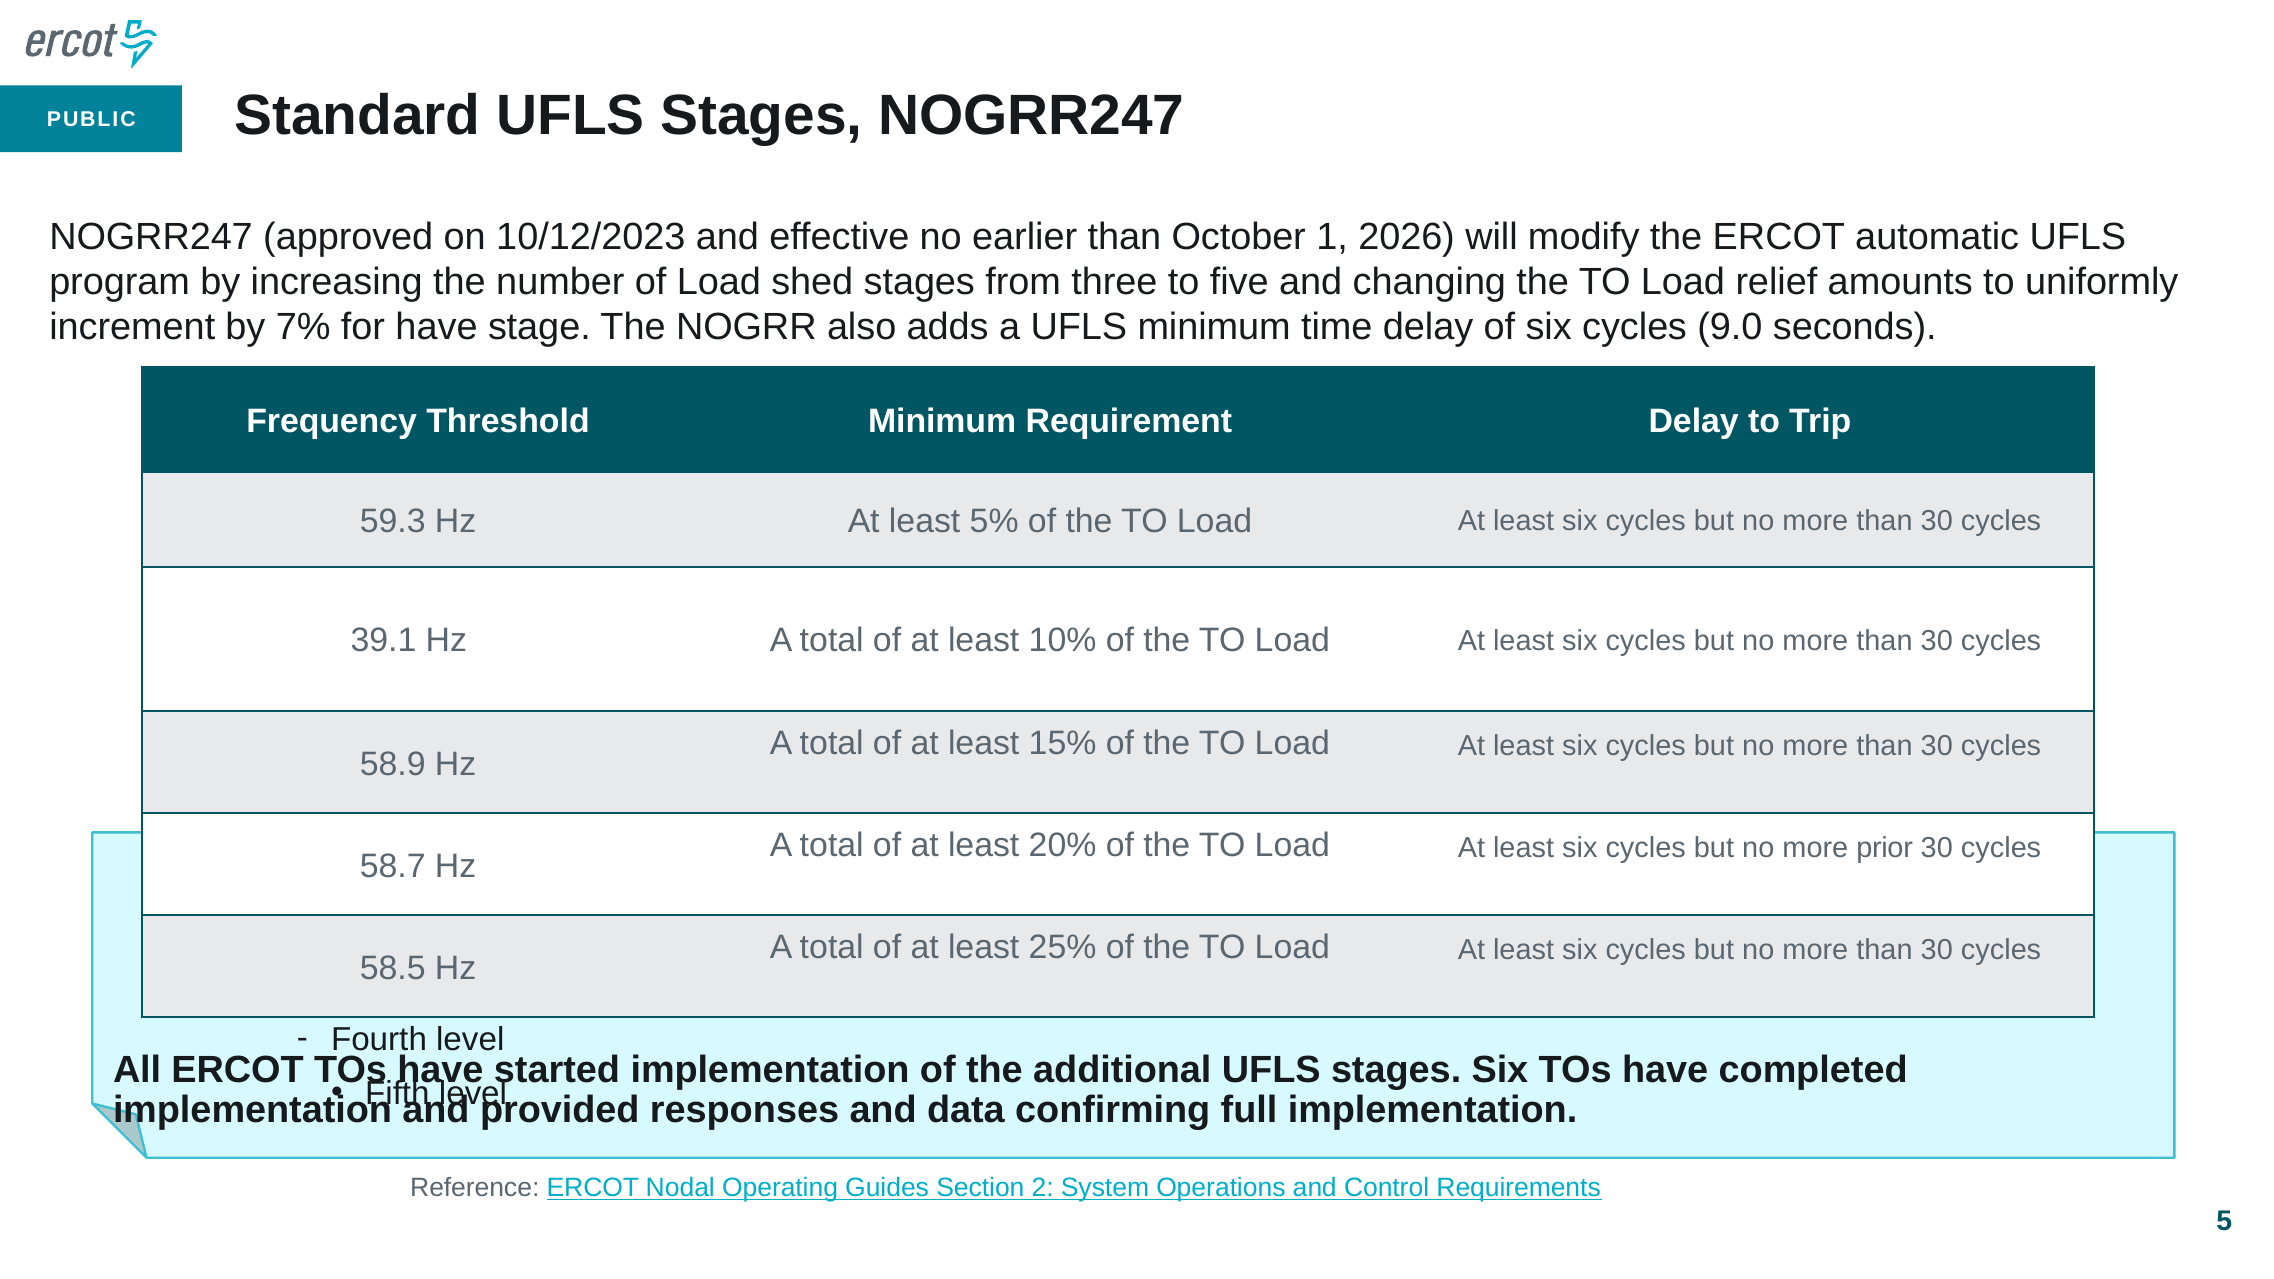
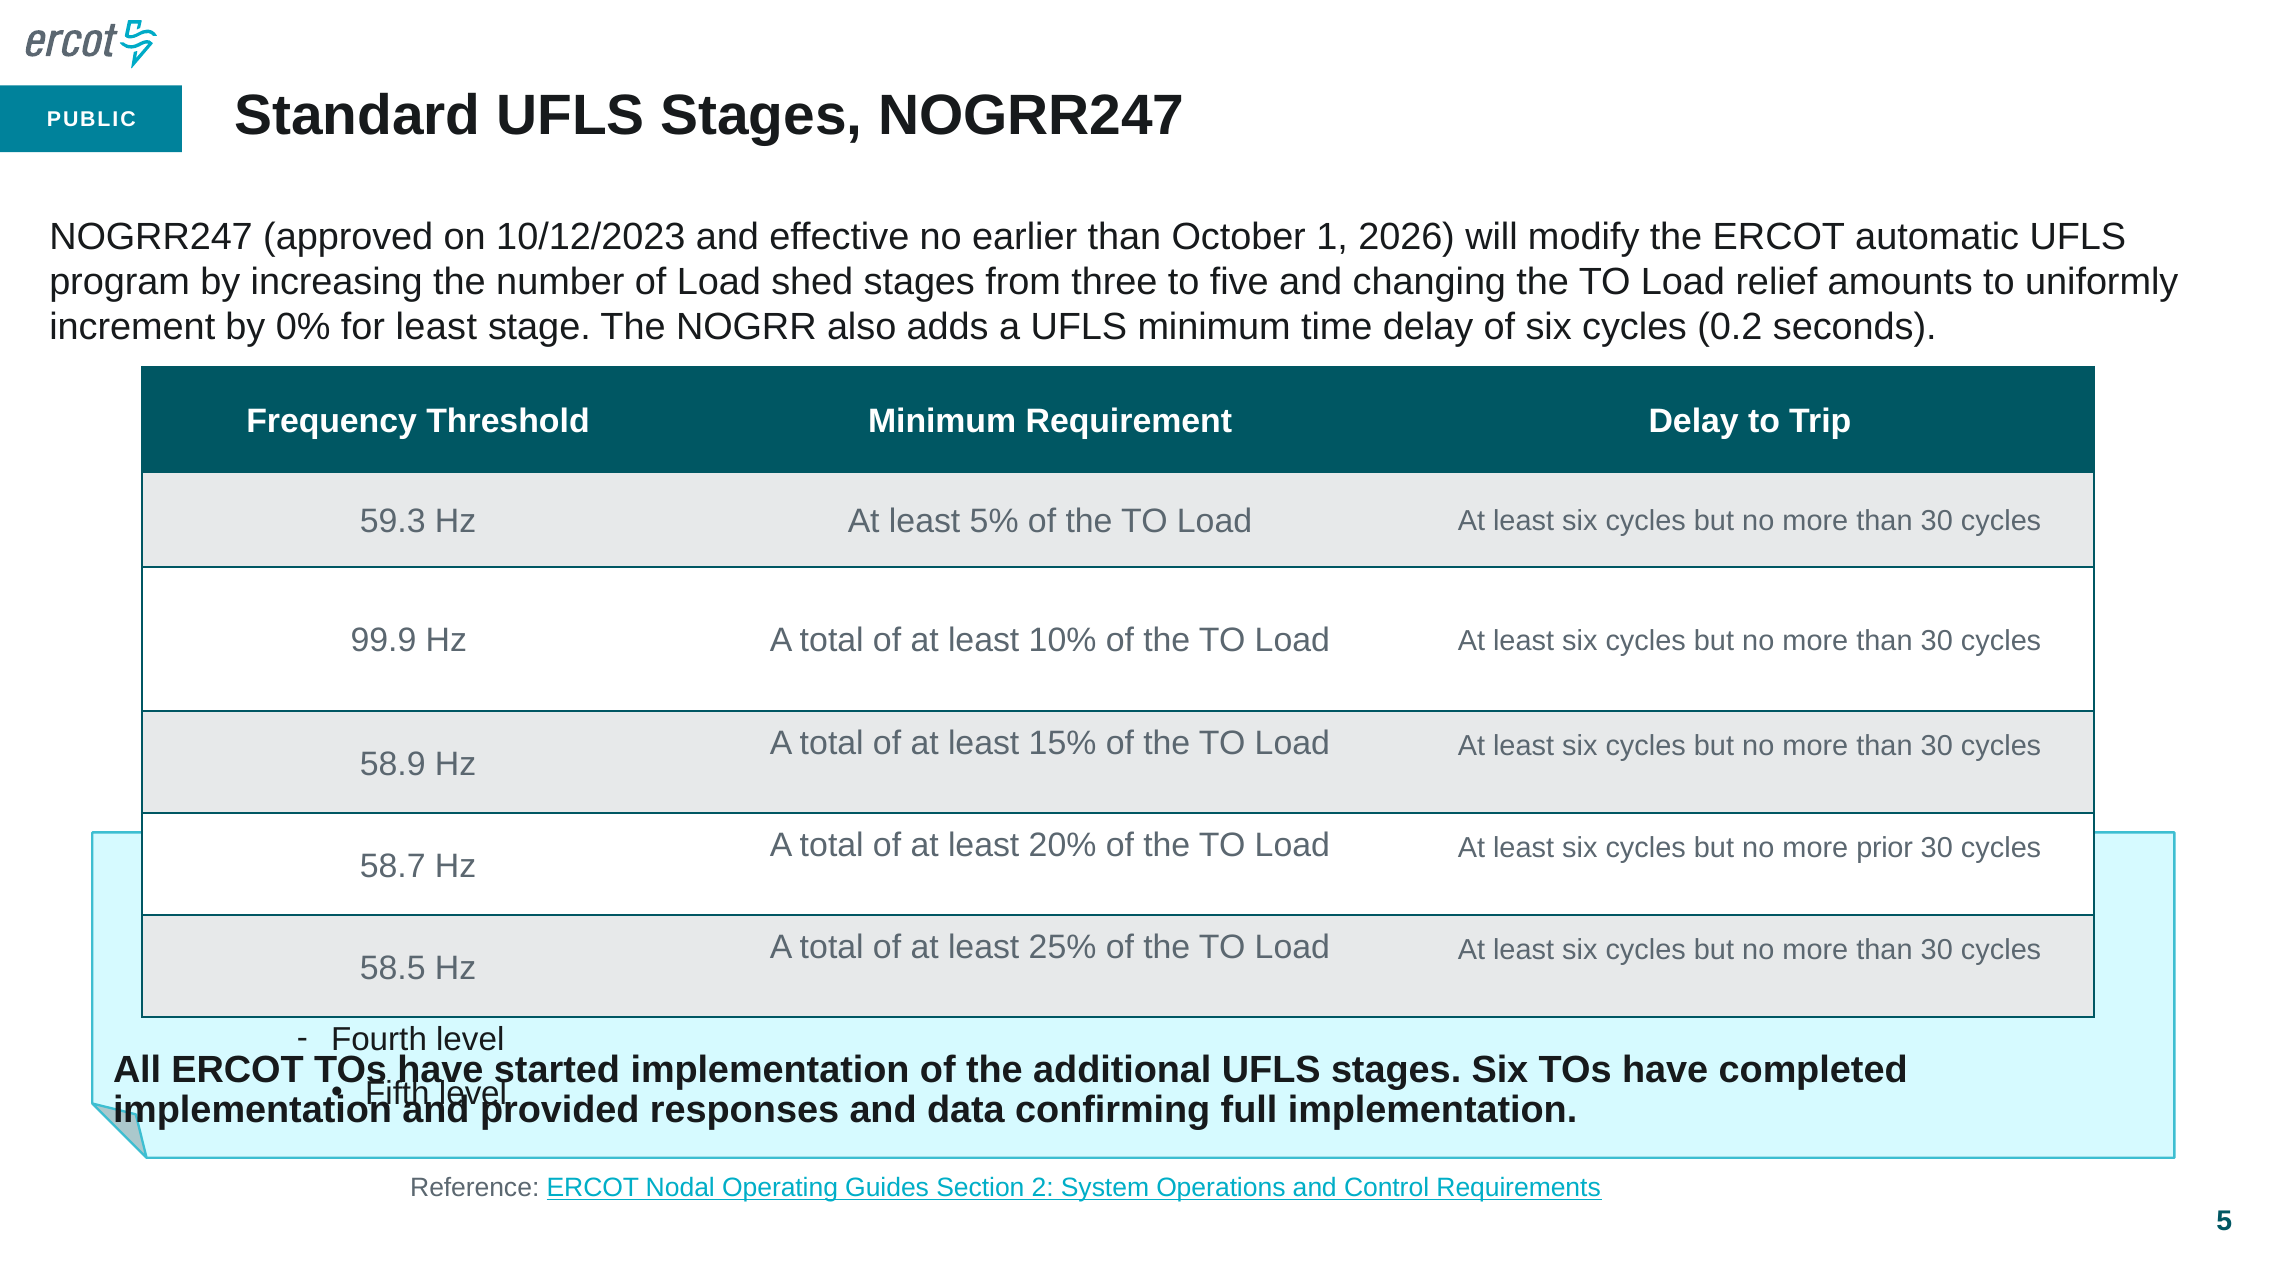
7%: 7% -> 0% (303, 327)
for have: have -> least (436, 327)
9.0: 9.0 -> 0.2 (1730, 327)
39.1: 39.1 -> 99.9 (383, 641)
